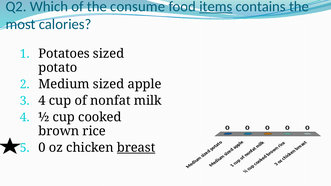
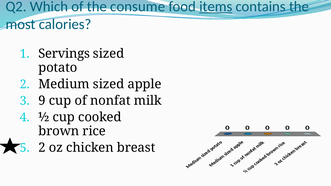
Potatoes: Potatoes -> Servings (64, 54)
3 4: 4 -> 9 (42, 101)
0: 0 -> 2 (42, 148)
breast underline: present -> none (136, 148)
